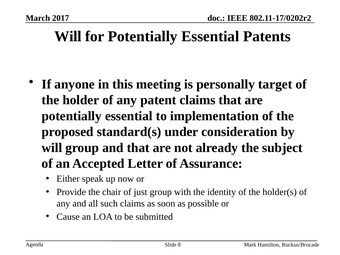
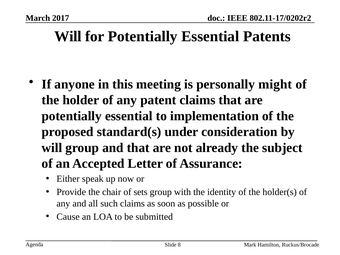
target: target -> might (275, 84)
just: just -> sets (141, 192)
